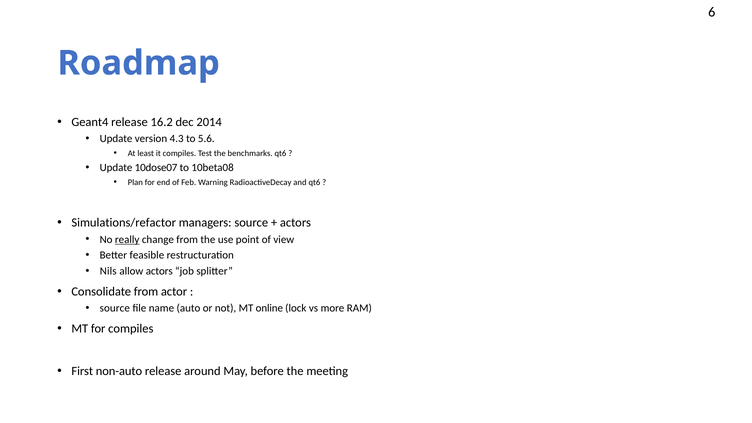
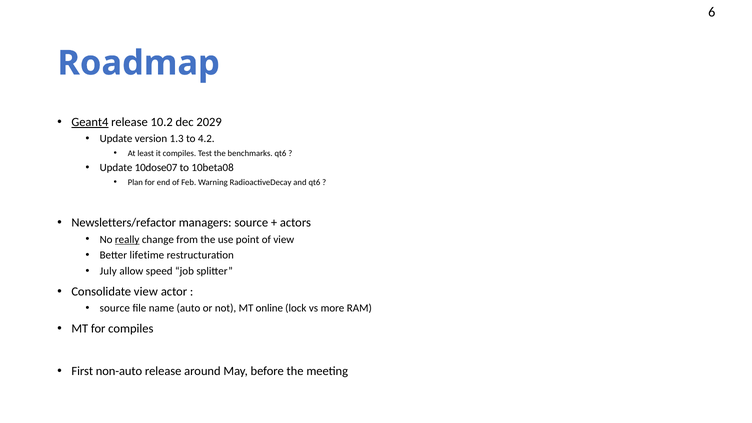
Geant4 underline: none -> present (90, 122)
16.2: 16.2 -> 10.2 (162, 122)
2014: 2014 -> 2029 (209, 122)
4.3: 4.3 -> 1.3 (177, 139)
5.6: 5.6 -> 4.2 (206, 139)
Simulations/refactor: Simulations/refactor -> Newsletters/refactor (124, 223)
feasible: feasible -> lifetime (147, 255)
Nils: Nils -> July (108, 271)
allow actors: actors -> speed (159, 271)
Consolidate from: from -> view (146, 291)
